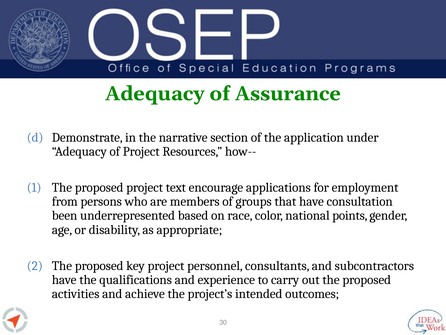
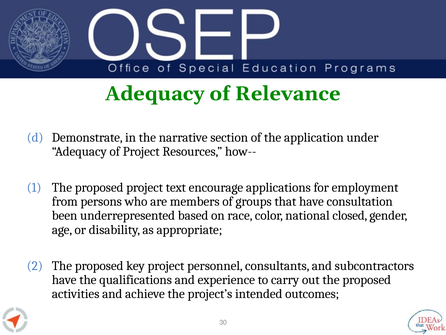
Assurance: Assurance -> Relevance (288, 94)
points: points -> closed (350, 215)
